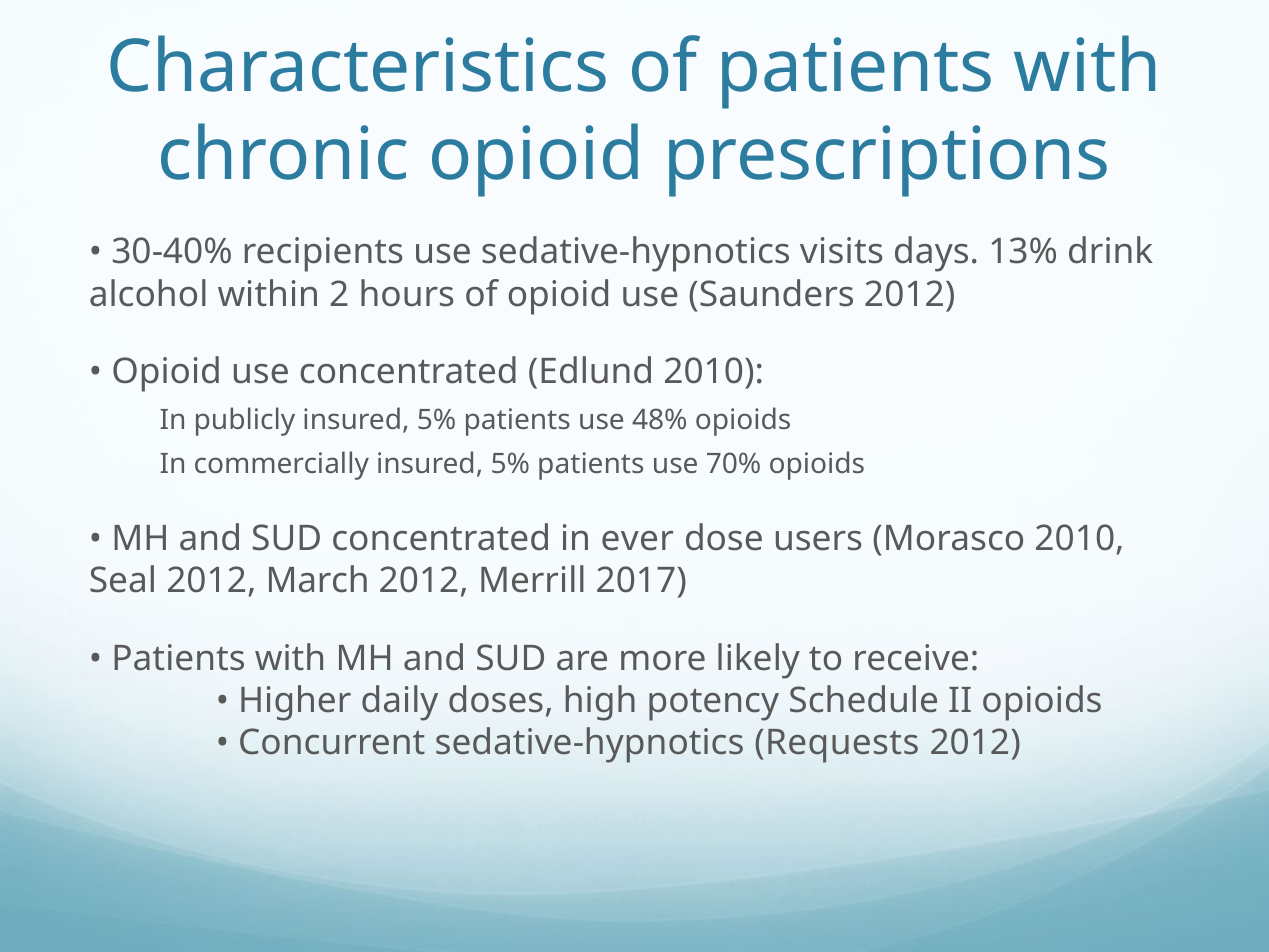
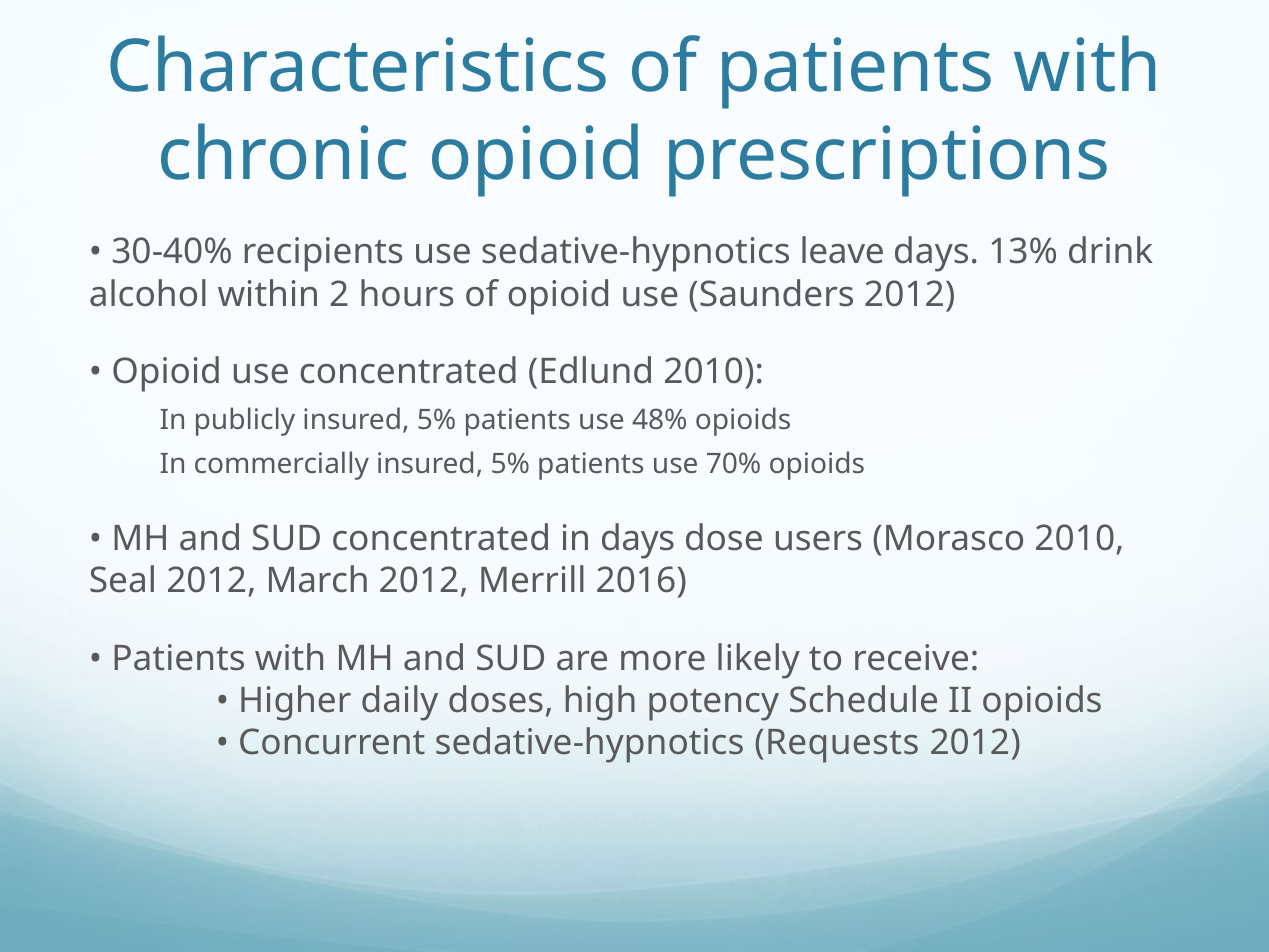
visits: visits -> leave (842, 252)
in ever: ever -> days (638, 538)
2017: 2017 -> 2016 (641, 581)
